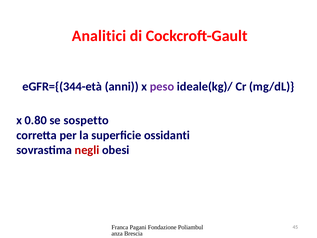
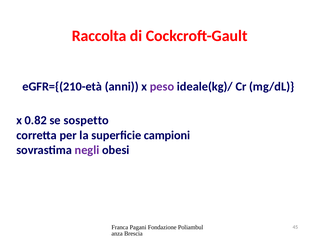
Analitici: Analitici -> Raccolta (99, 36)
eGFR={(344-età: eGFR={(344-età -> eGFR={(210-età (62, 86)
0.80: 0.80 -> 0.82 (36, 120)
ossidanti: ossidanti -> campioni (167, 135)
negli colour: red -> purple (87, 150)
